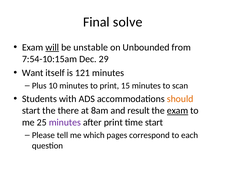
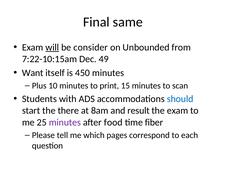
solve: solve -> same (128, 22)
unstable: unstable -> consider (91, 47)
7:54-10:15am: 7:54-10:15am -> 7:22-10:15am (50, 59)
29: 29 -> 49 (104, 59)
121: 121 -> 450 (83, 73)
should colour: orange -> blue (180, 99)
exam underline: present -> none (178, 110)
after print: print -> food (113, 122)
time start: start -> fiber (154, 122)
